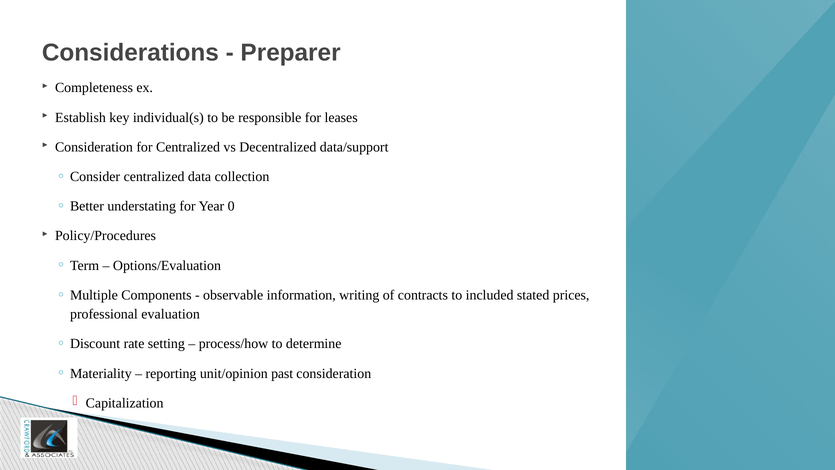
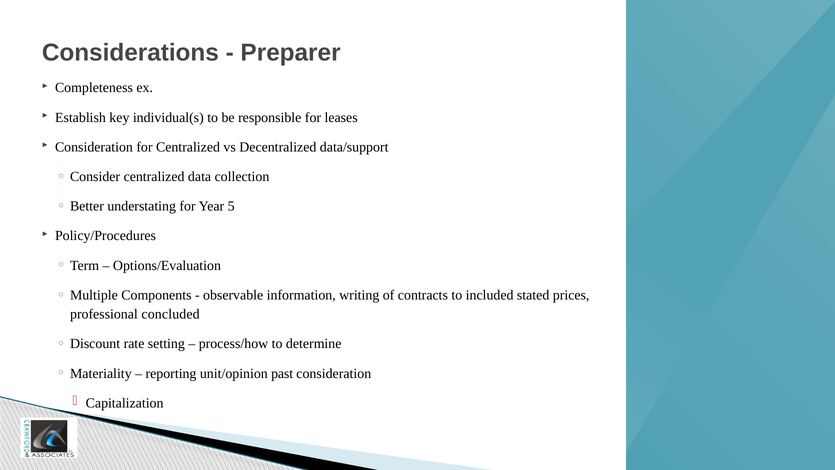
0: 0 -> 5 (231, 206)
evaluation: evaluation -> concluded (171, 314)
